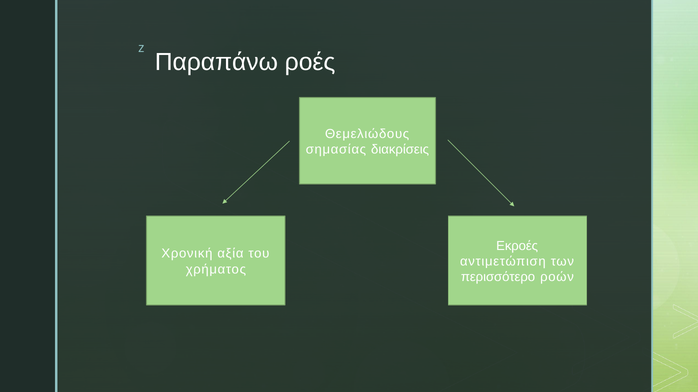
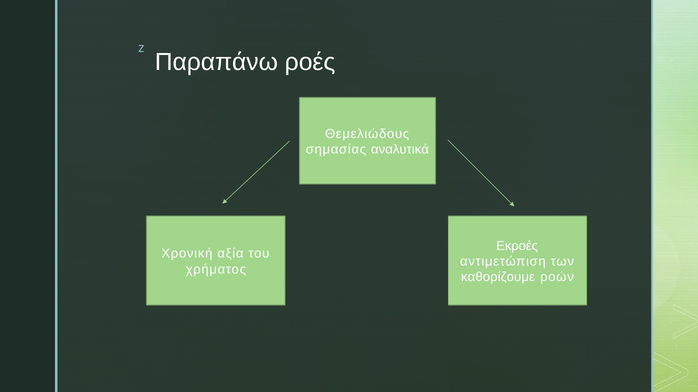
διακρίσεις: διακρίσεις -> αναλυτικά (400, 150)
περισσότερο: περισσότερο -> καθορίζουμε (498, 278)
